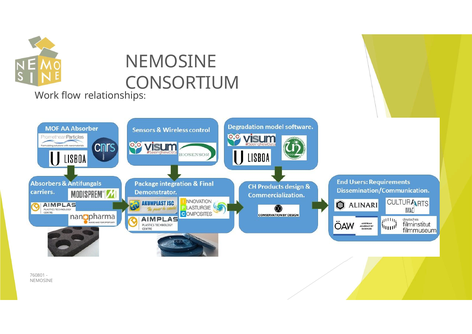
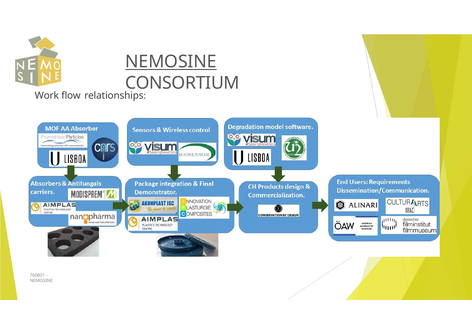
NEMOSINE underline: none -> present (171, 62)
